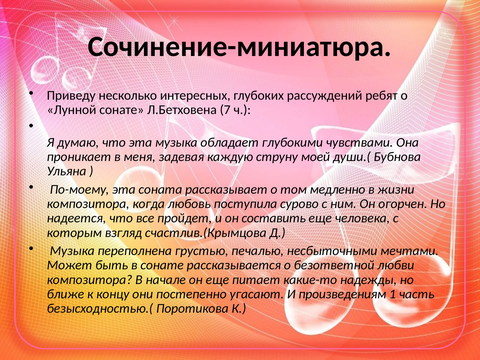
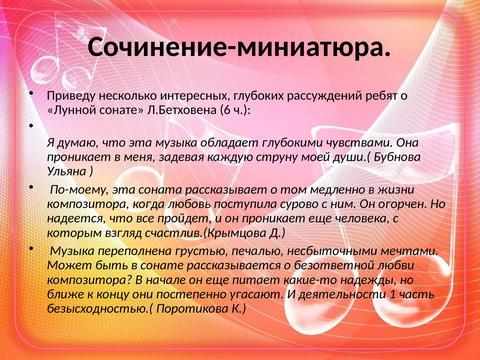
7: 7 -> 6 (225, 110)
он составить: составить -> проникает (274, 218)
произведениям: произведениям -> деятельности (342, 294)
